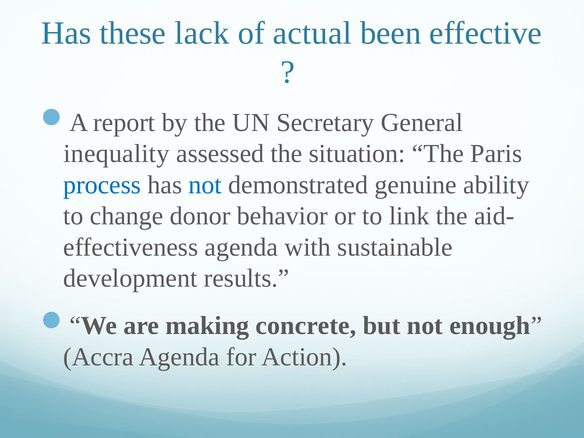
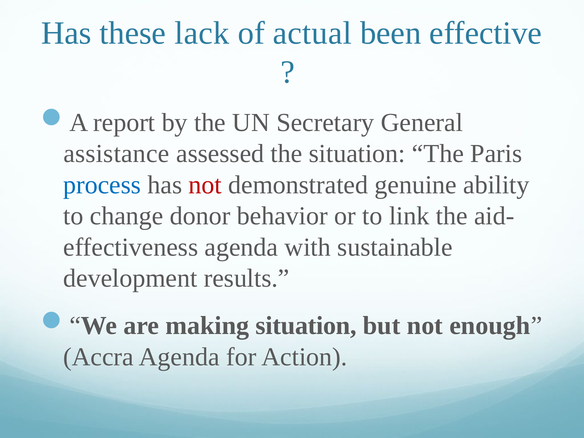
inequality: inequality -> assistance (116, 154)
not colour: blue -> red (205, 185)
making concrete: concrete -> situation (306, 326)
